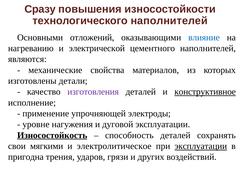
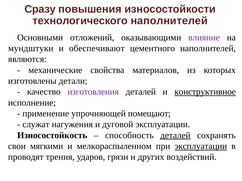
влияние colour: blue -> purple (204, 38)
нагреванию: нагреванию -> мундштуки (31, 48)
электрической: электрической -> обеспечивают (97, 48)
электроды: электроды -> помещают (149, 114)
уровне: уровне -> служат (36, 125)
Износостойкость underline: present -> none (52, 136)
деталей underline: none -> present (175, 136)
электролитическое: электролитическое -> мелкораспыленном (114, 147)
пригодна: пригодна -> проводят (26, 157)
